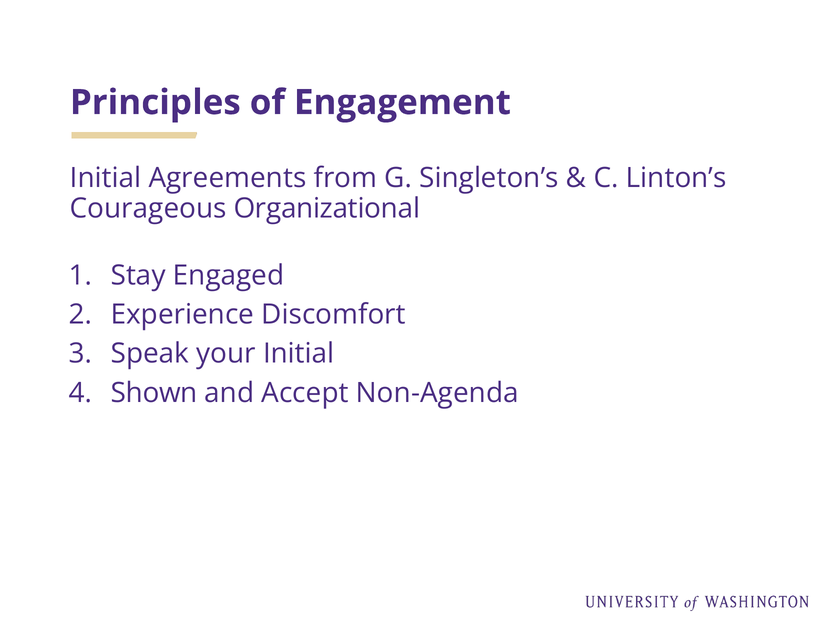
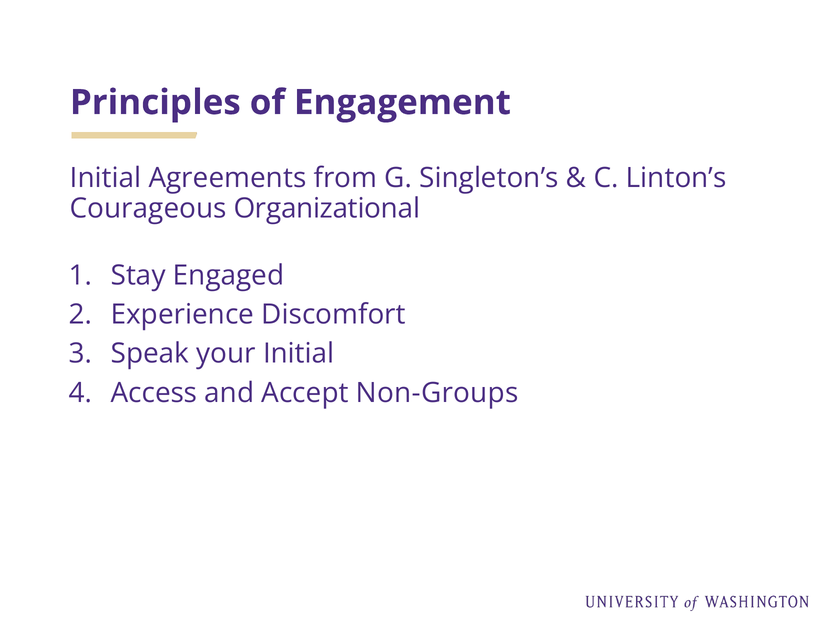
Shown: Shown -> Access (154, 392)
Non-Agenda: Non-Agenda -> Non-Groups (437, 392)
